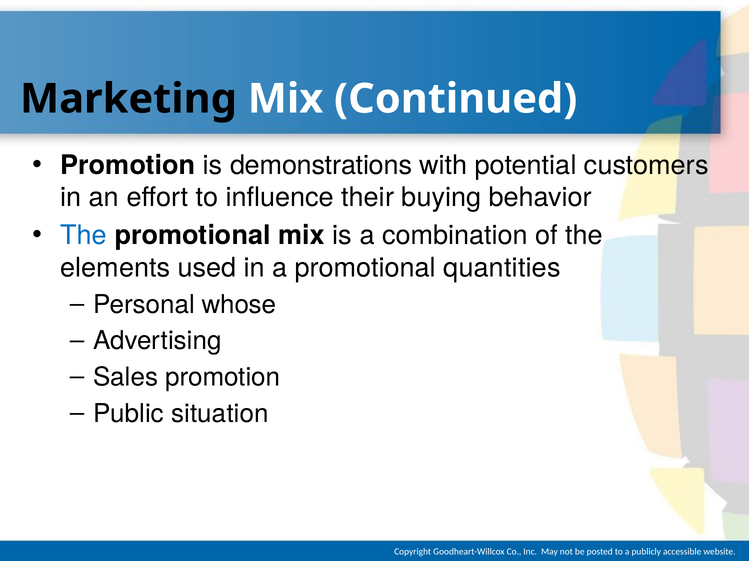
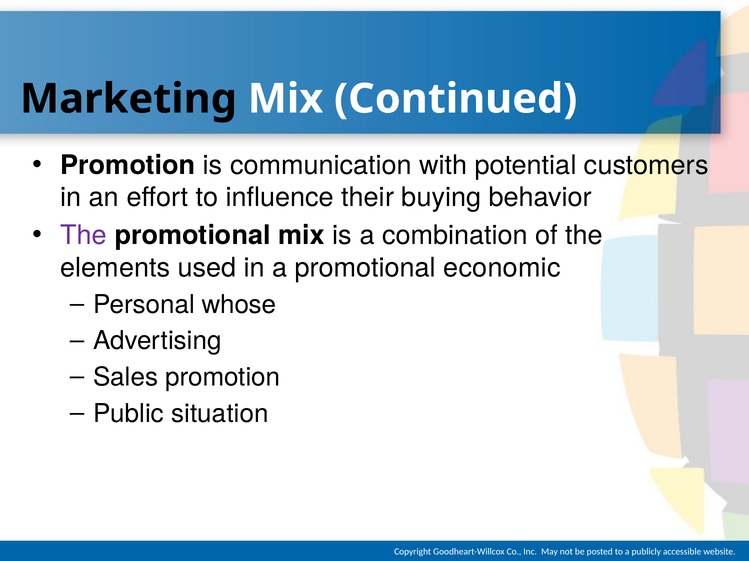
demonstrations: demonstrations -> communication (321, 165)
The colour: blue -> purple (84, 236)
quantities: quantities -> economic (502, 268)
